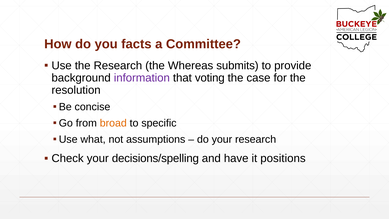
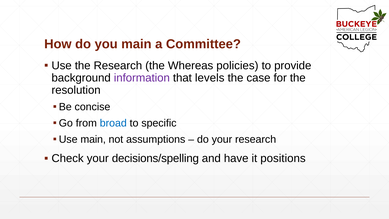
you facts: facts -> main (136, 44)
submits: submits -> policies (237, 66)
voting: voting -> levels (210, 78)
broad colour: orange -> blue (113, 123)
what: what -> main (93, 139)
